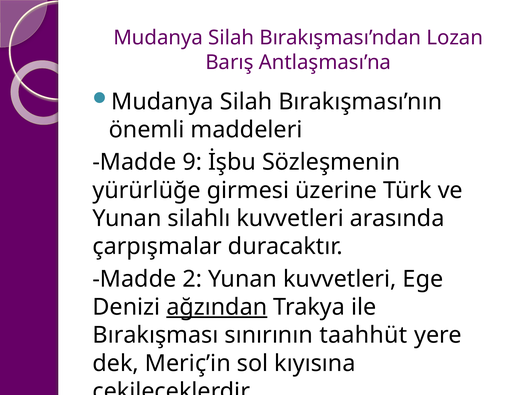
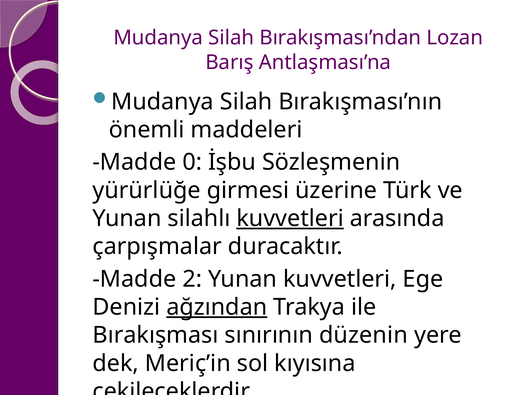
9: 9 -> 0 (192, 162)
kuvvetleri underline: none -> present (290, 218)
taahhüt: taahhüt -> düzenin (363, 335)
